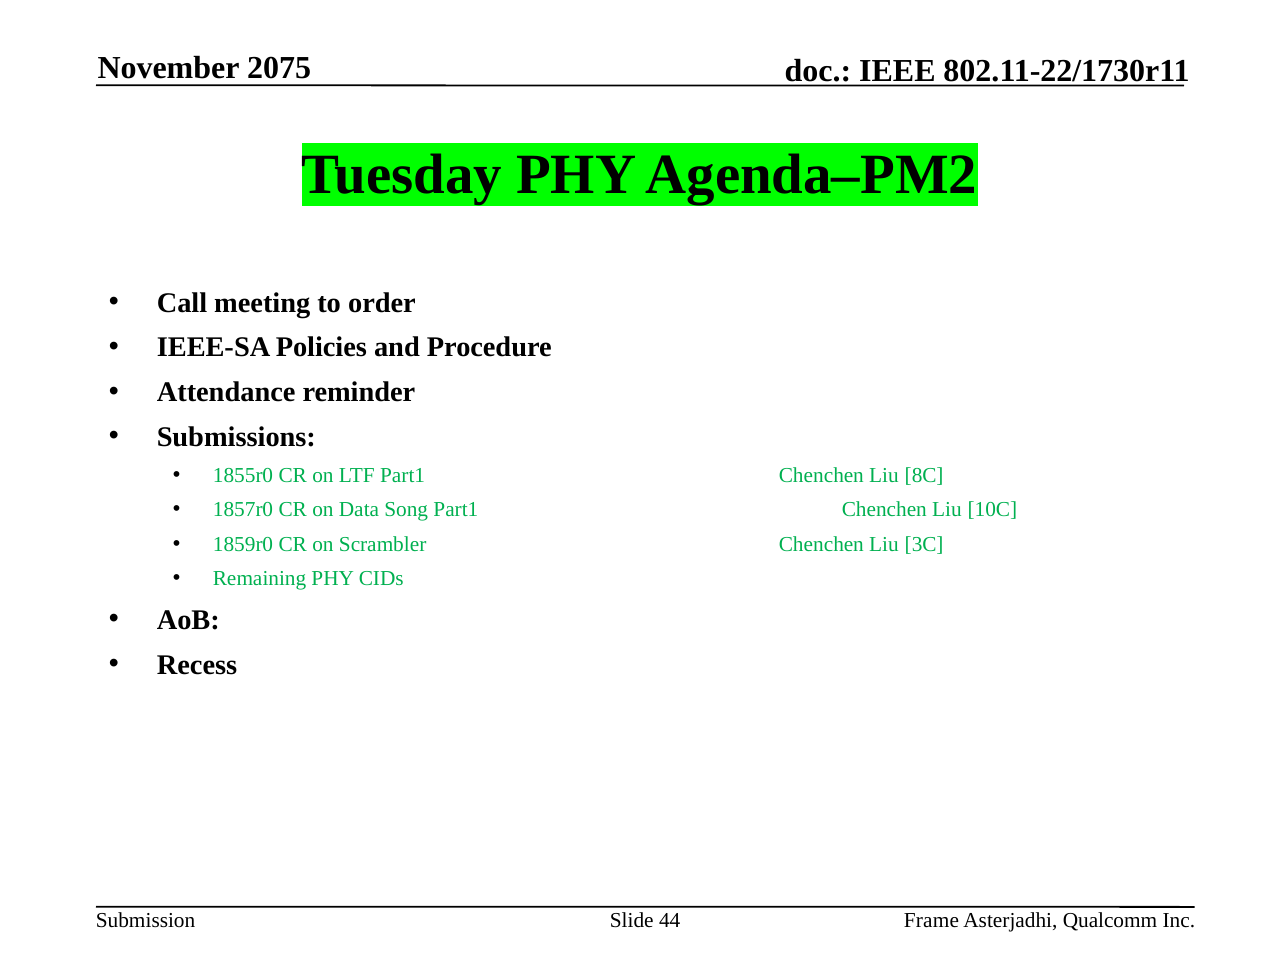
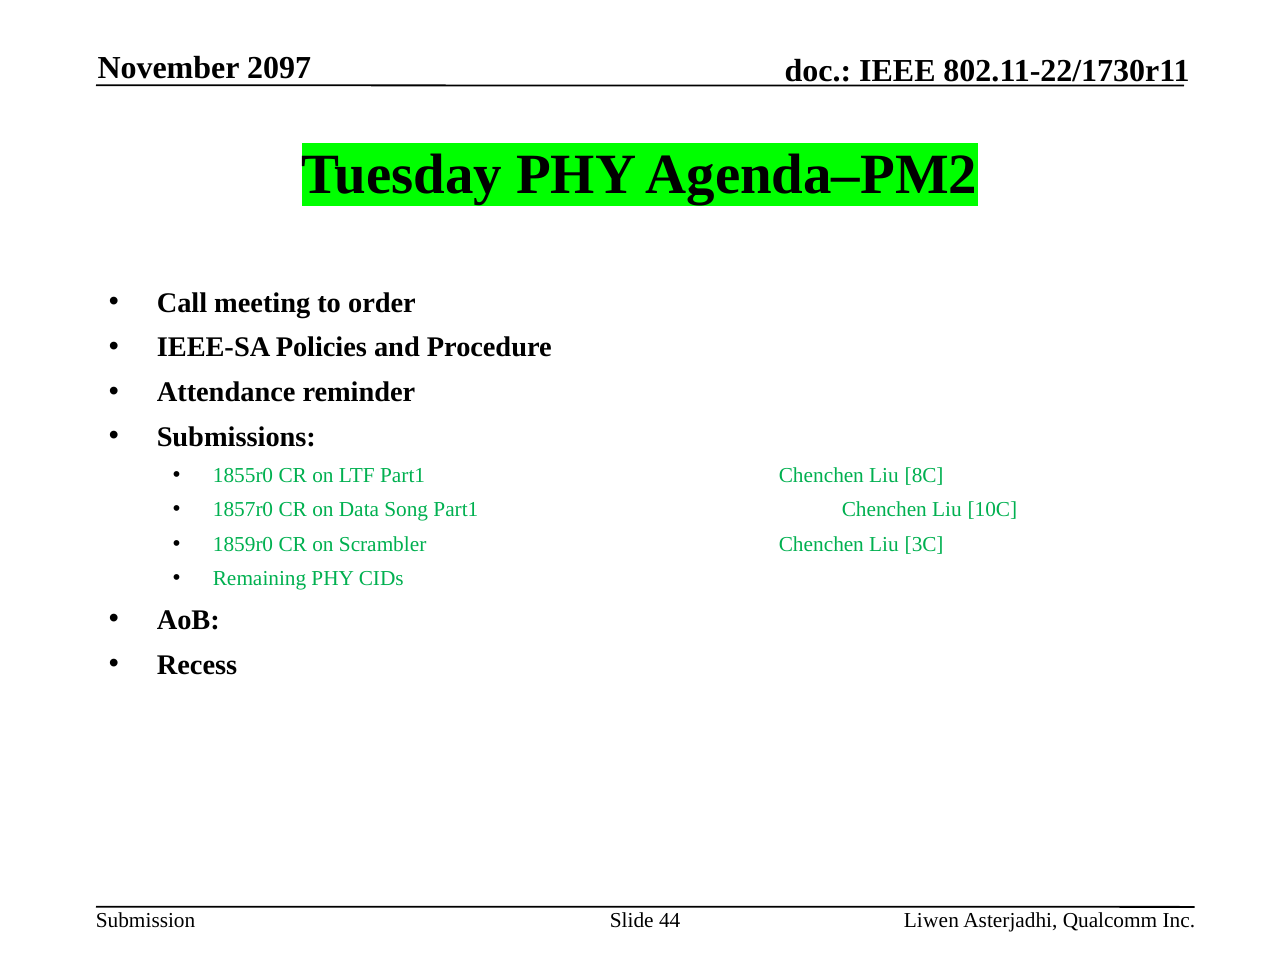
2075: 2075 -> 2097 (279, 68)
Frame: Frame -> Liwen (931, 921)
